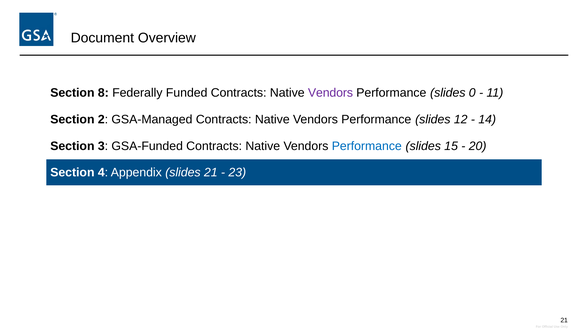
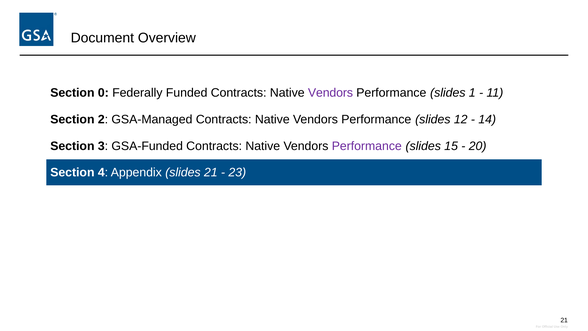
8: 8 -> 0 (103, 93)
0: 0 -> 1 (472, 93)
Performance colour: blue -> purple (367, 146)
